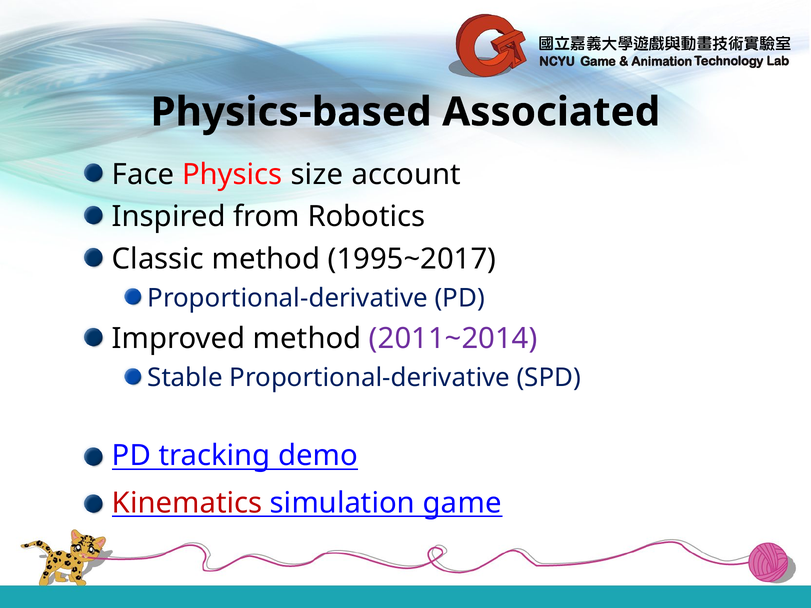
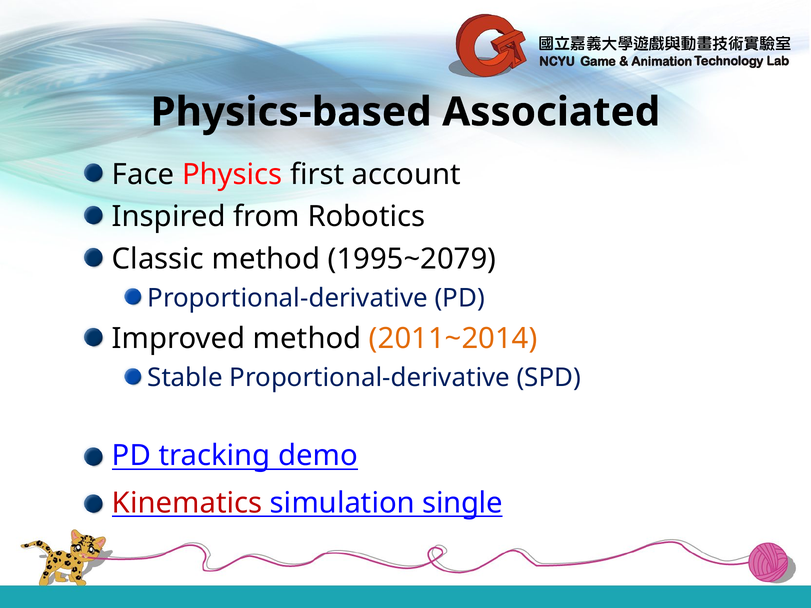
size: size -> first (317, 175)
1995~2017: 1995~2017 -> 1995~2079 (412, 259)
2011~2014 colour: purple -> orange (453, 339)
game: game -> single (463, 503)
